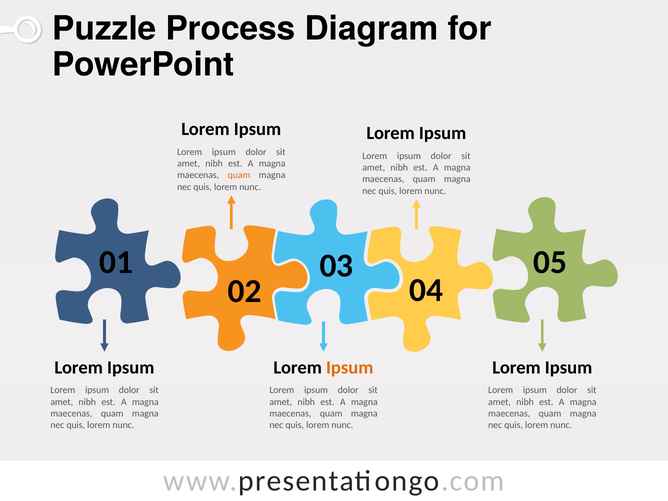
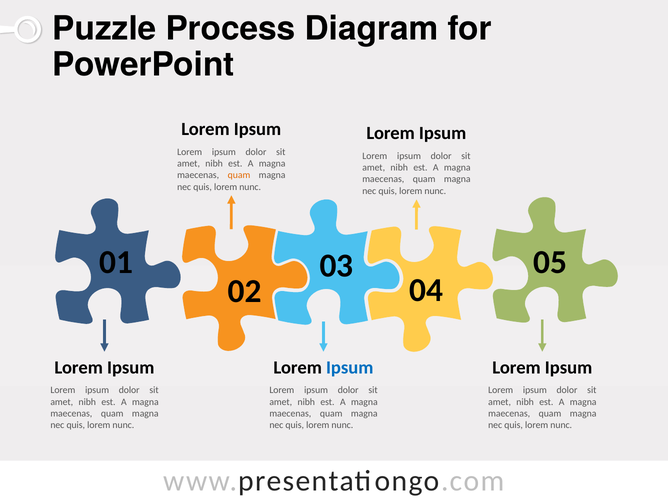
Ipsum colour: orange -> blue (350, 367)
